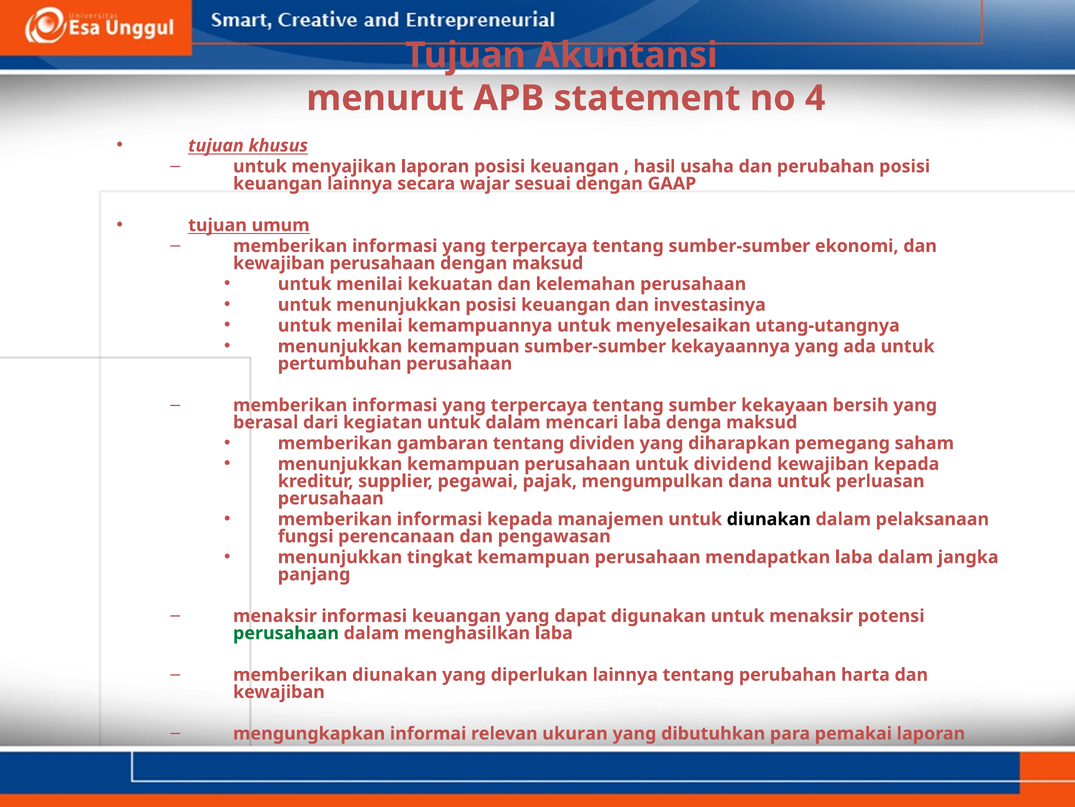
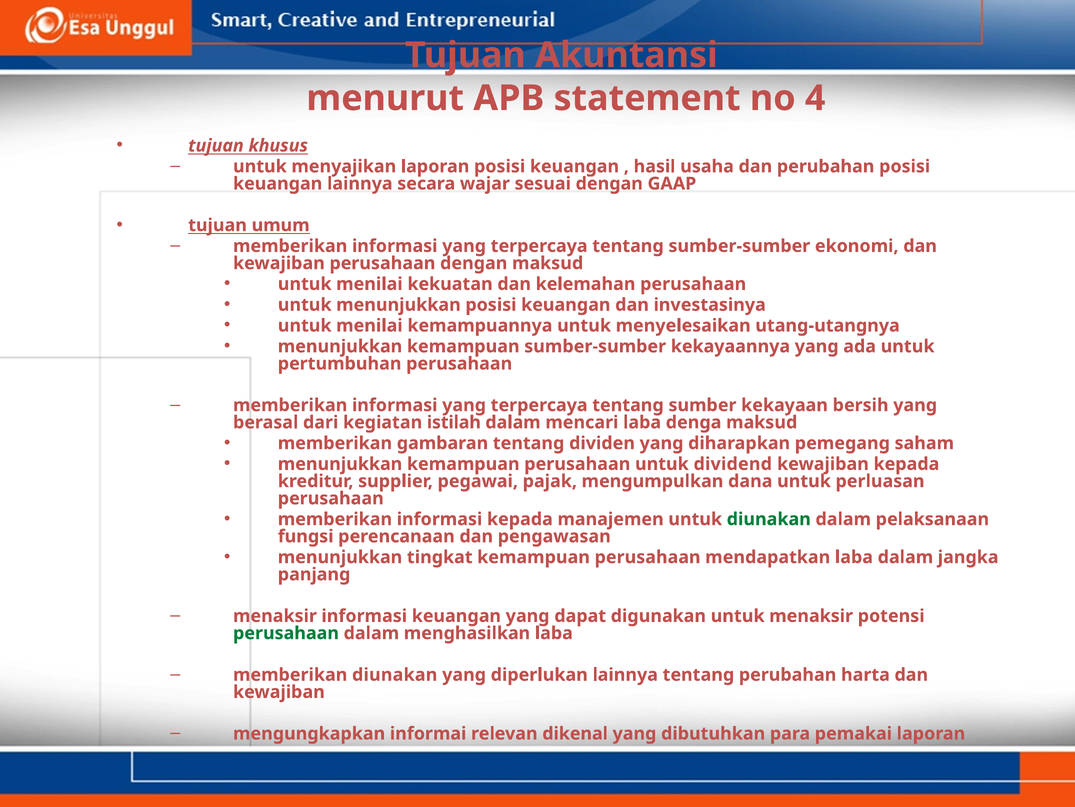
kegiatan untuk: untuk -> istilah (454, 422)
diunakan colour: black -> green (769, 519)
ukuran: ukuran -> dikenal (575, 733)
